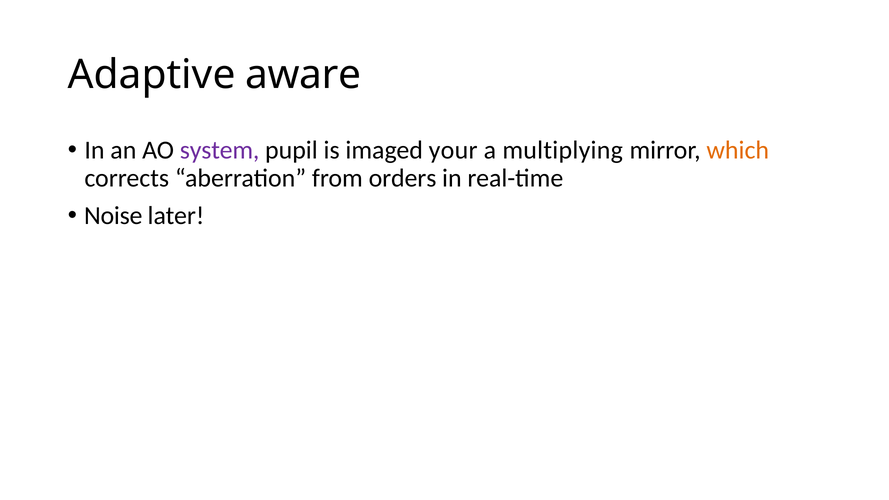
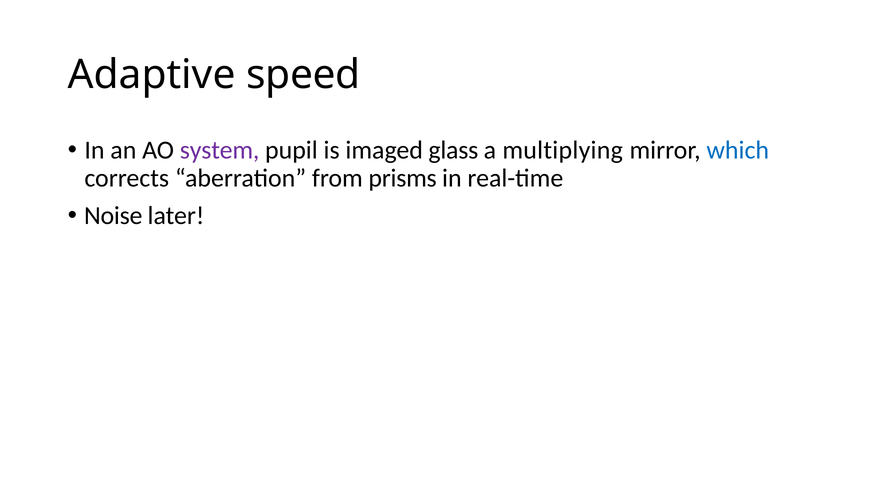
aware: aware -> speed (303, 75)
your: your -> glass (453, 150)
which colour: orange -> blue (738, 150)
orders: orders -> prisms (403, 178)
